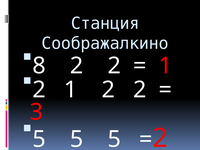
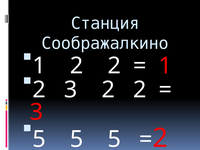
8: 8 -> 1 (39, 66)
2 1: 1 -> 3 (71, 90)
